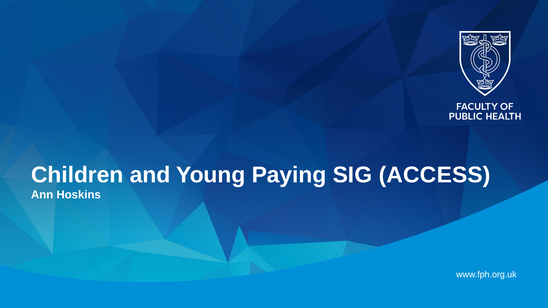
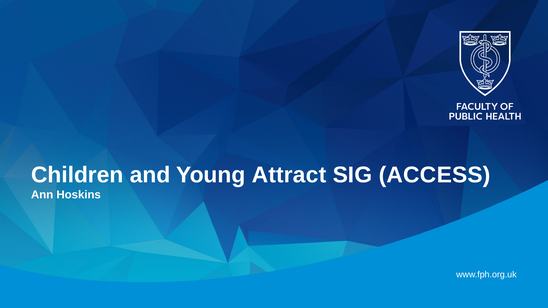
Paying: Paying -> Attract (289, 175)
